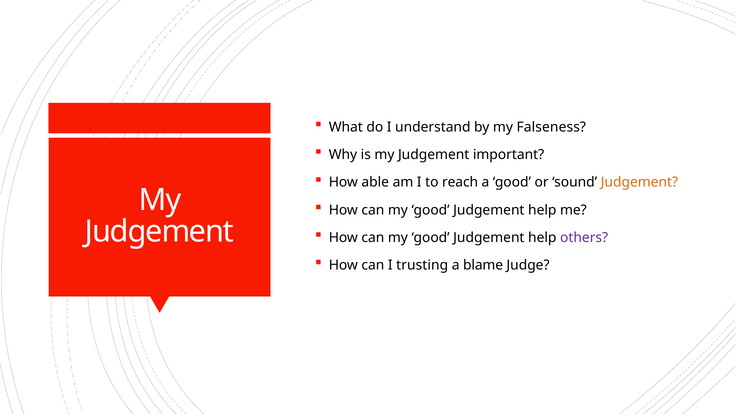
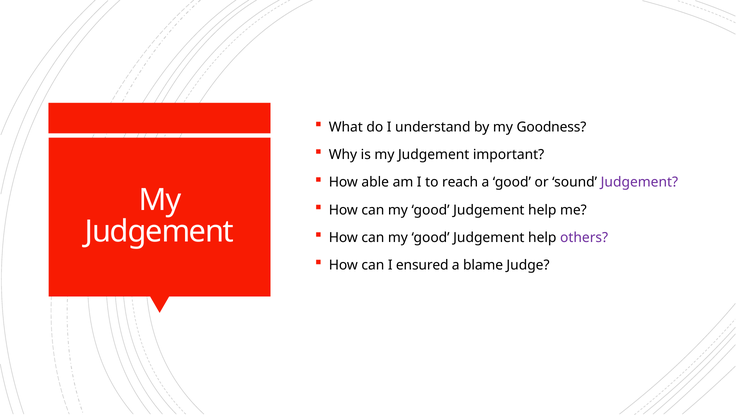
Falseness: Falseness -> Goodness (551, 127)
Judgement colour: orange -> purple (639, 182)
trusting: trusting -> ensured (422, 265)
